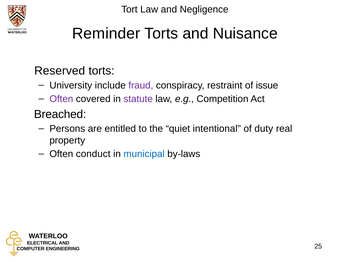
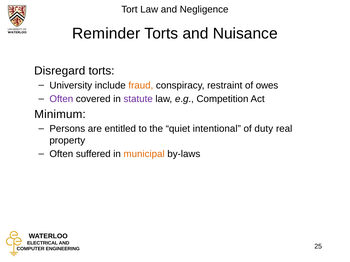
Reserved: Reserved -> Disregard (60, 71)
fraud colour: purple -> orange (141, 85)
issue: issue -> owes (267, 85)
Breached: Breached -> Minimum (60, 114)
conduct: conduct -> suffered (93, 154)
municipal colour: blue -> orange (144, 154)
